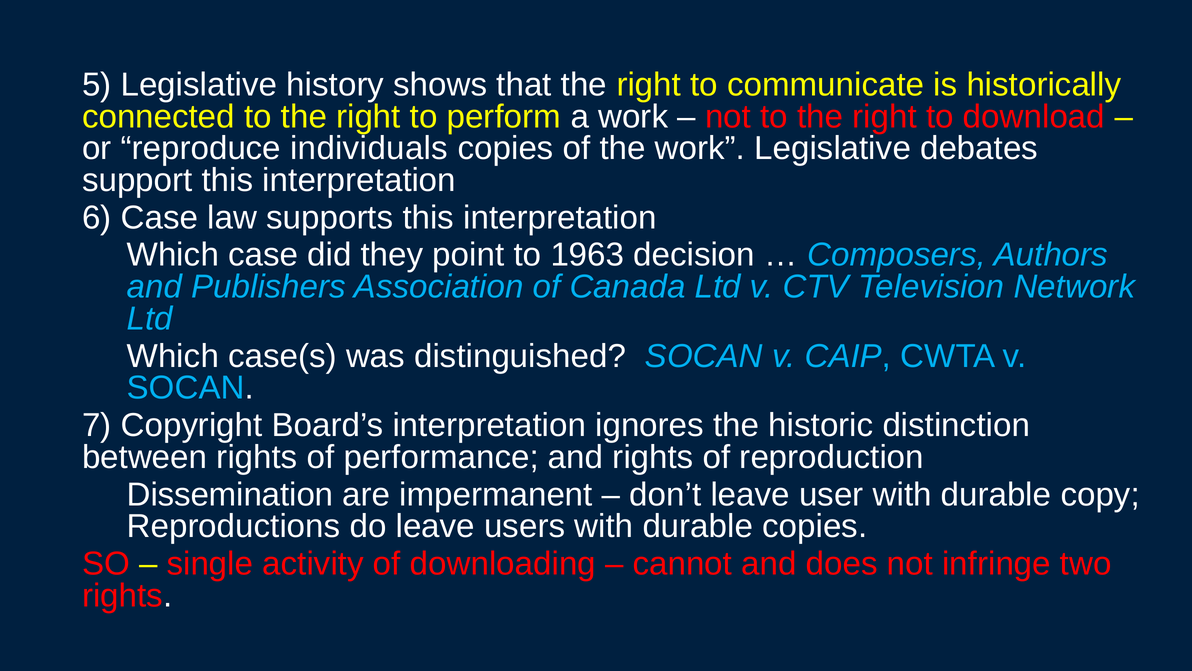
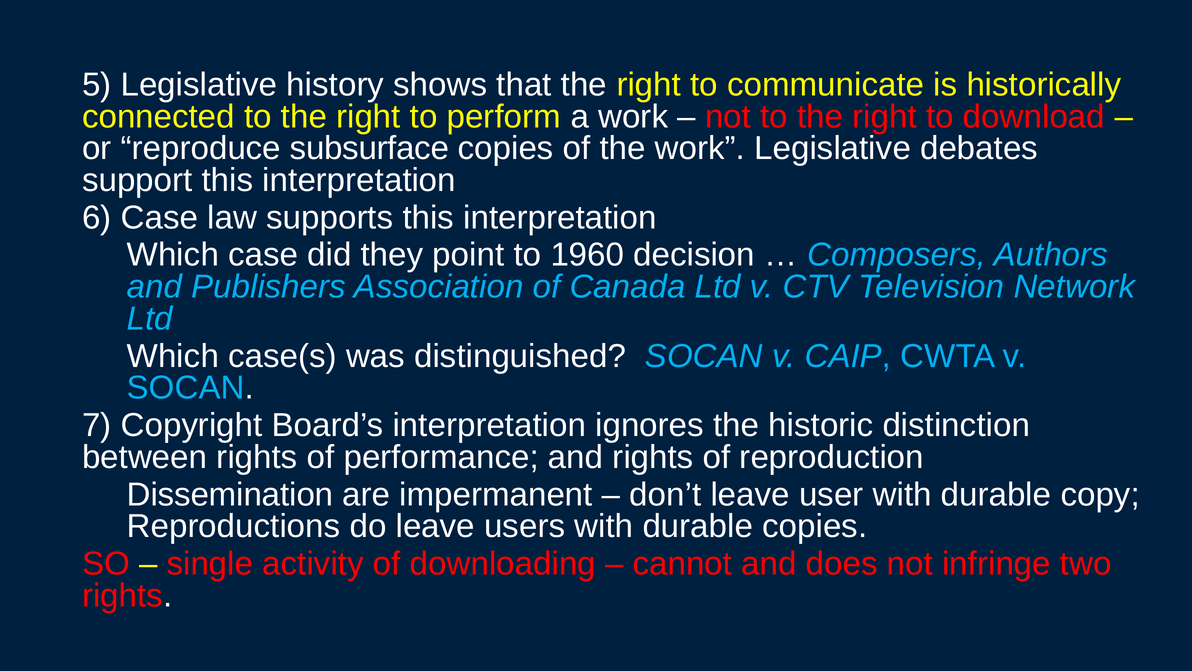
individuals: individuals -> subsurface (369, 148)
1963: 1963 -> 1960 (587, 255)
